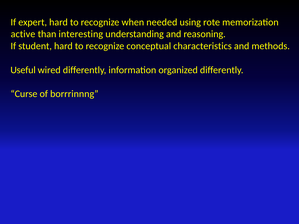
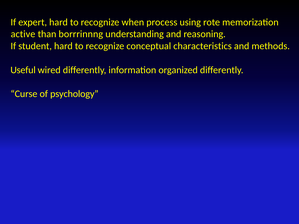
needed: needed -> process (162, 22)
interesting: interesting -> borrrinnng (81, 34)
borrrinnng: borrrinnng -> psychology (74, 94)
